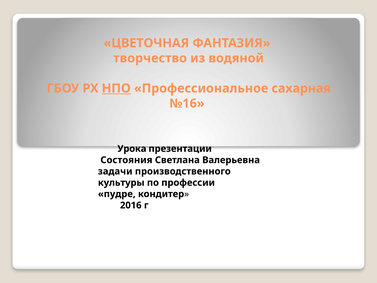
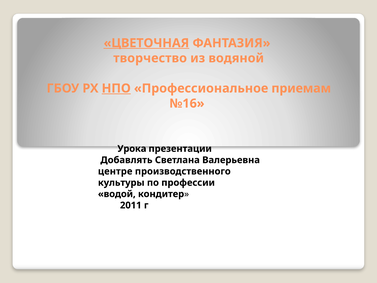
ЦВЕТОЧНАЯ underline: none -> present (146, 43)
сахарная: сахарная -> приемам (301, 88)
Состояния: Состояния -> Добавлять (126, 160)
задачи: задачи -> центре (115, 171)
пудре: пудре -> водой (117, 194)
2016: 2016 -> 2011 (131, 205)
